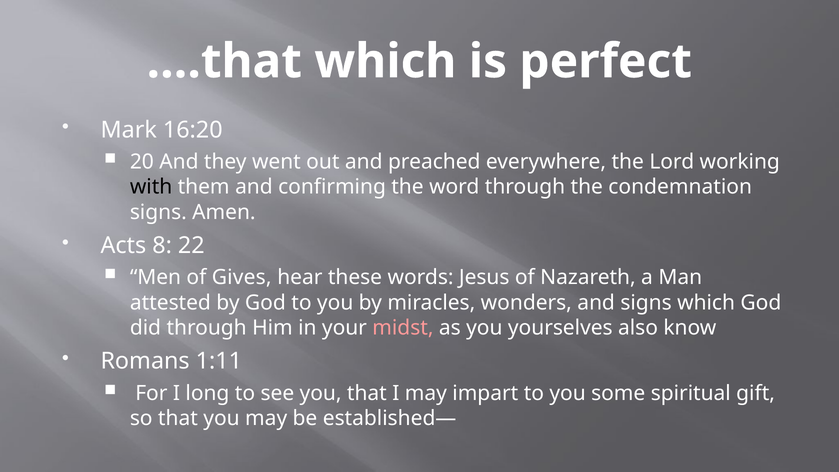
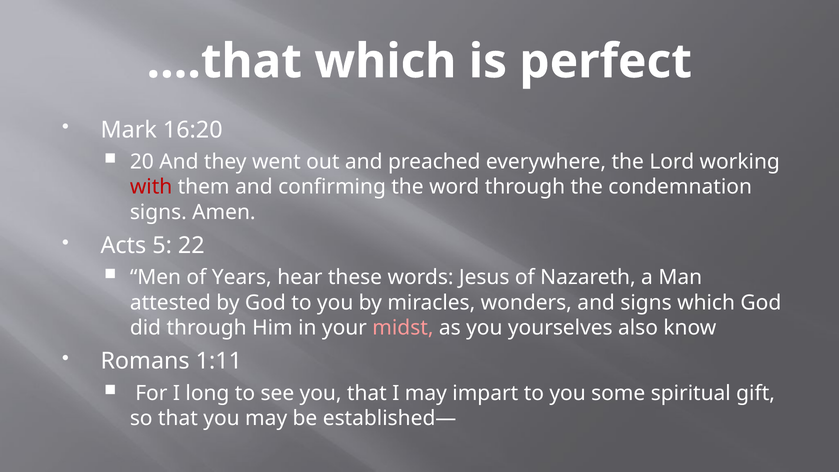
with colour: black -> red (151, 187)
8: 8 -> 5 (162, 245)
Gives: Gives -> Years (242, 277)
